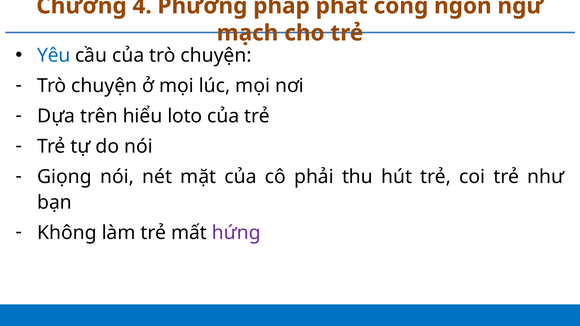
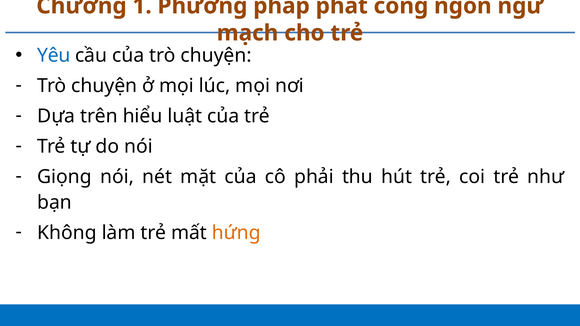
4: 4 -> 1 (142, 6)
loto: loto -> luật (185, 116)
hứng colour: purple -> orange (236, 233)
